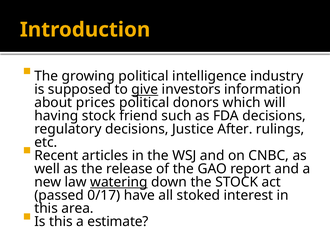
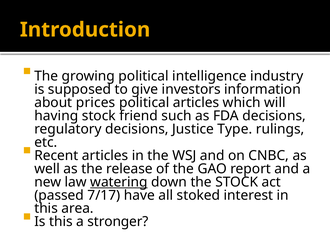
give underline: present -> none (145, 89)
political donors: donors -> articles (196, 102)
After: After -> Type (235, 129)
0/17: 0/17 -> 7/17 (104, 195)
estimate: estimate -> stronger (118, 221)
